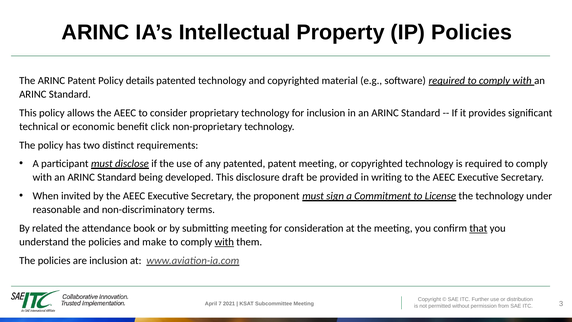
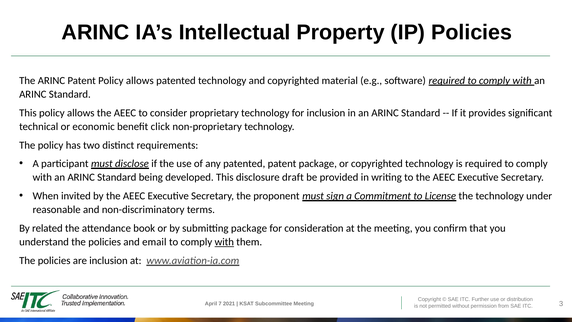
Patent Policy details: details -> allows (140, 80)
patent meeting: meeting -> package (318, 164)
submitting meeting: meeting -> package (249, 228)
that underline: present -> none (478, 228)
make: make -> email (154, 242)
